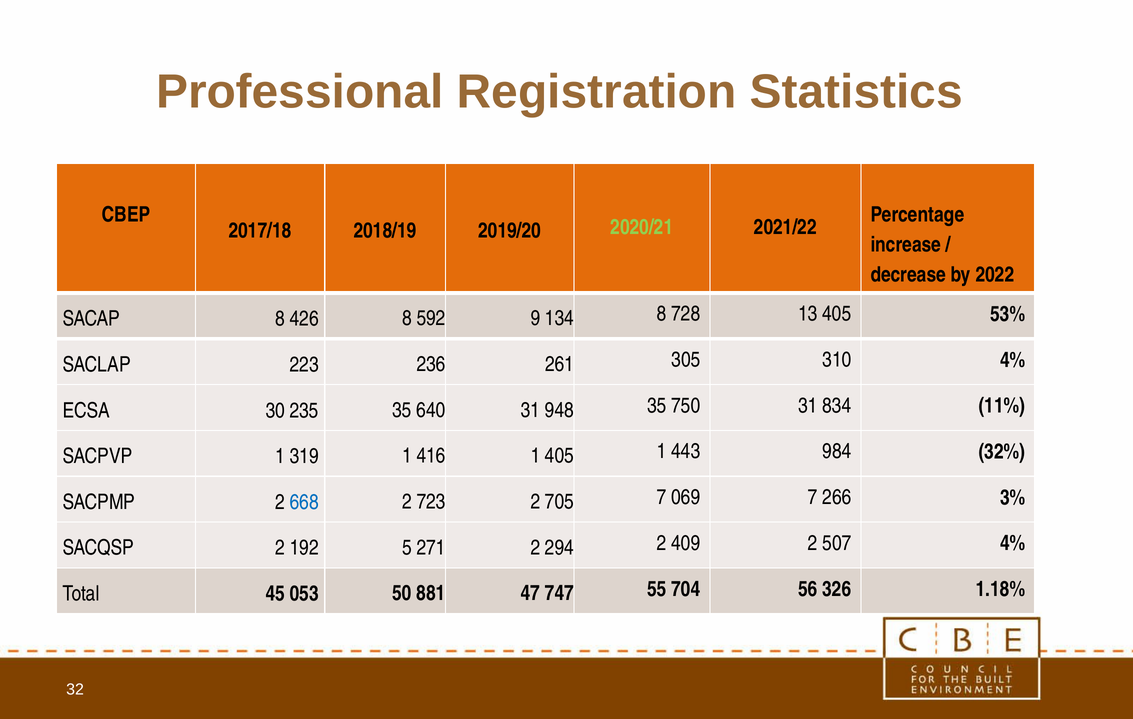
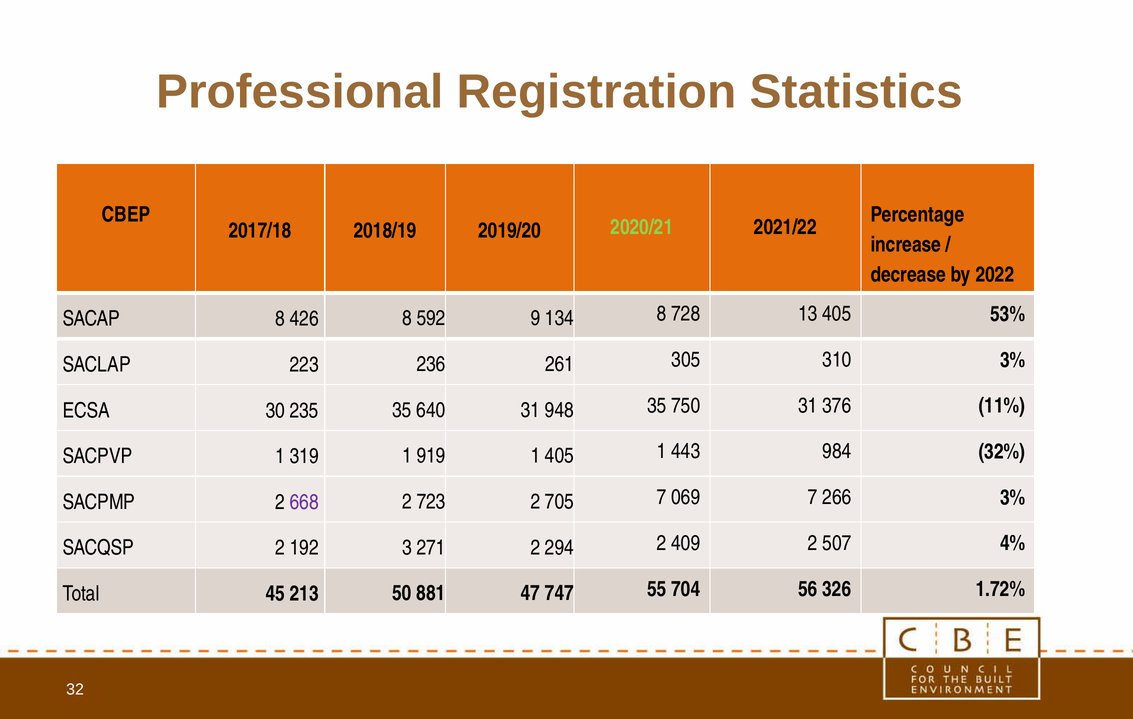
310 4%: 4% -> 3% (1013, 360)
834: 834 -> 376 (837, 406)
416: 416 -> 919 (431, 456)
668 colour: blue -> purple (304, 502)
5: 5 -> 3 (407, 548)
053: 053 -> 213 (304, 594)
1.18%: 1.18% -> 1.72% (1000, 589)
